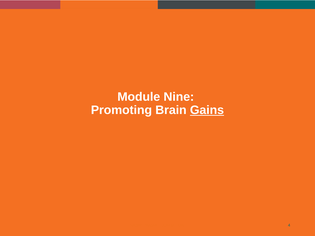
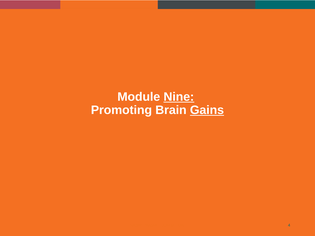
Nine underline: none -> present (179, 97)
